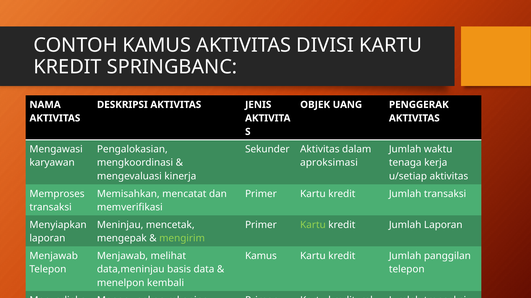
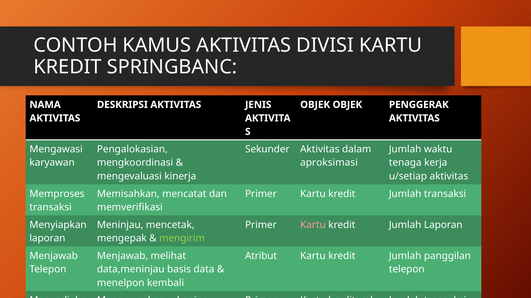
OBJEK UANG: UANG -> OBJEK (347, 105)
Kartu colour: light green -> pink (313, 225)
Kamus: Kamus -> Atribut (261, 256)
